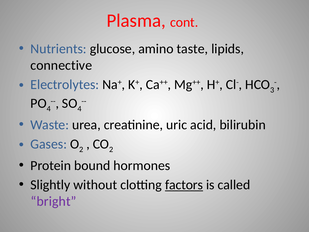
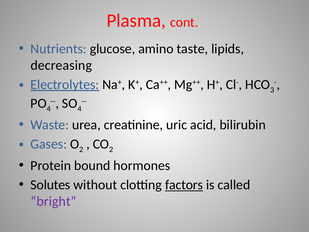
connective: connective -> decreasing (61, 65)
Electrolytes underline: none -> present (65, 84)
Slightly: Slightly -> Solutes (50, 185)
